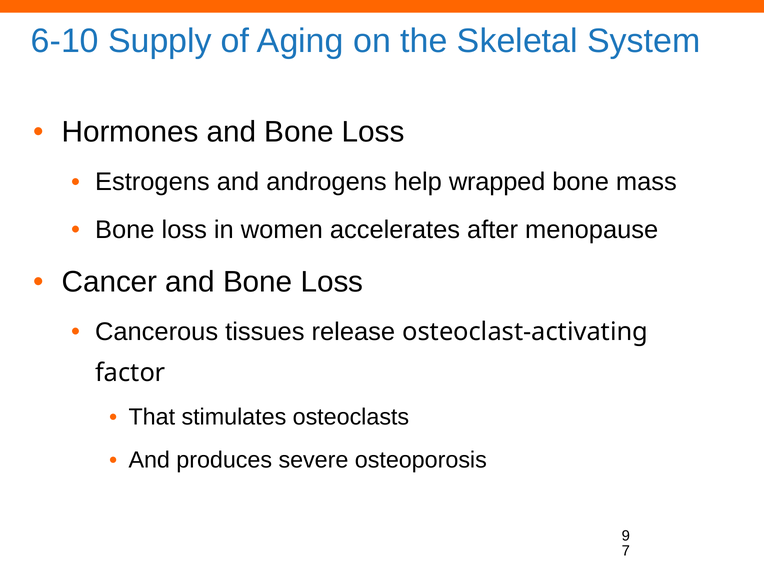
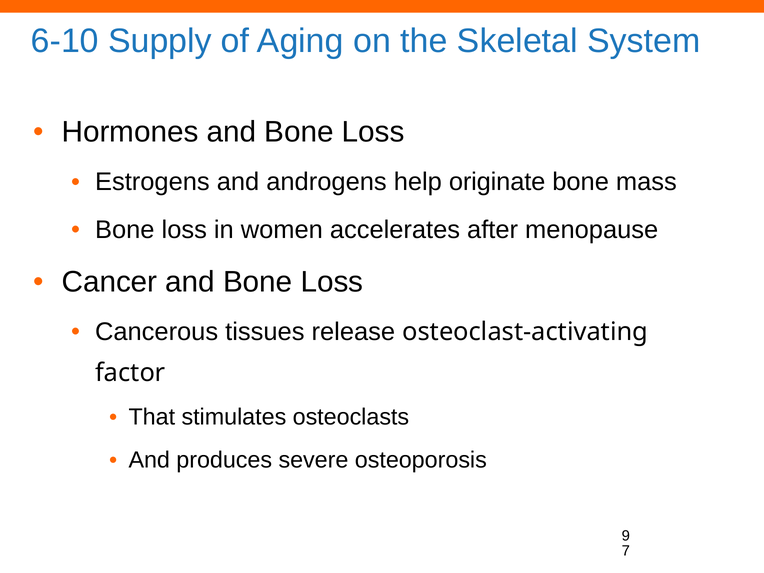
wrapped: wrapped -> originate (497, 182)
